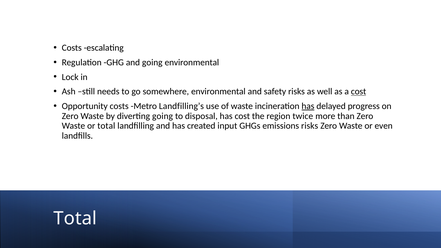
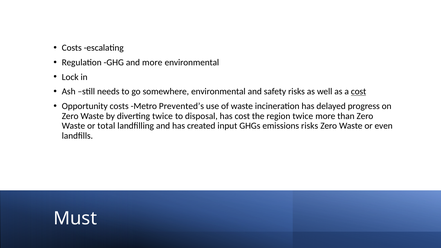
and going: going -> more (152, 62)
Landfilling’s: Landfilling’s -> Prevented’s (181, 106)
has underline: present -> none (308, 106)
diverting going: going -> twice (163, 116)
Total: Total -> Must (75, 219)
